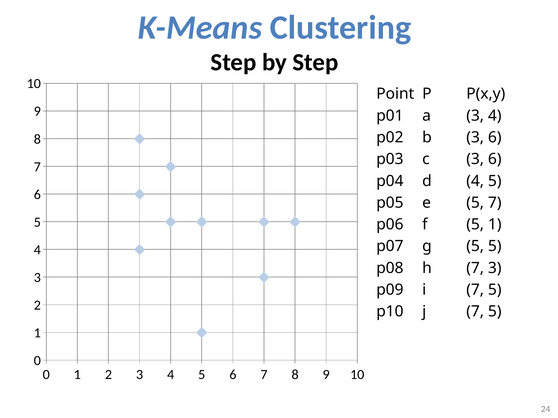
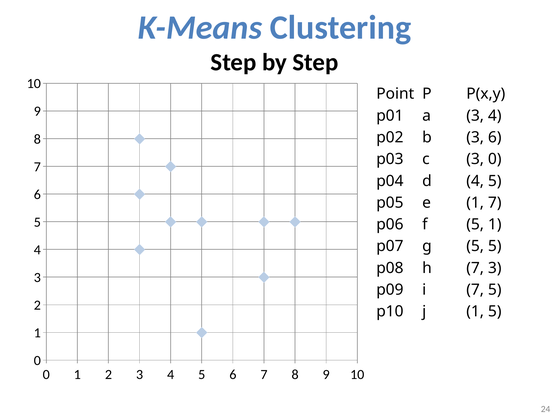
c 3 6: 6 -> 0 (495, 159)
e 5: 5 -> 1 (475, 203)
j 7: 7 -> 1 (475, 312)
